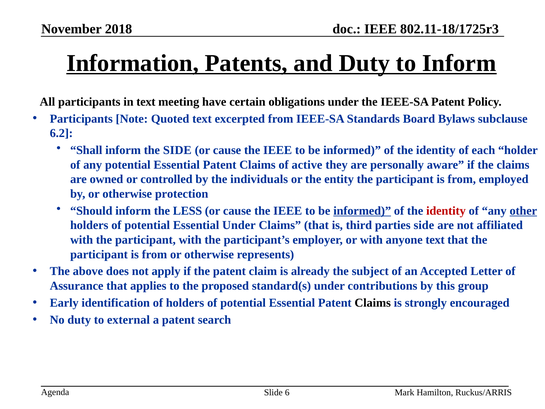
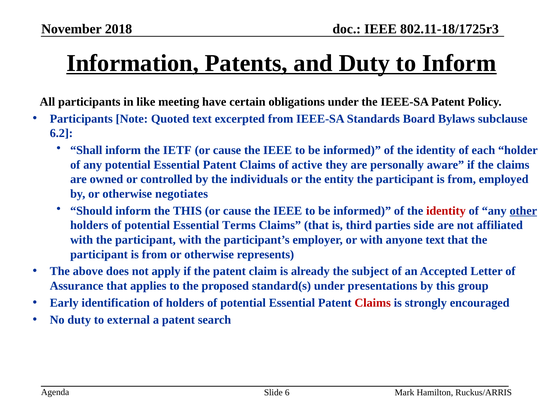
in text: text -> like (146, 102)
the SIDE: SIDE -> IETF (177, 150)
protection: protection -> negotiates (182, 194)
the LESS: LESS -> THIS (187, 211)
informed underline: present -> none (362, 211)
Essential Under: Under -> Terms (239, 225)
contributions: contributions -> presentations (382, 286)
Claims colour: black -> red (373, 303)
